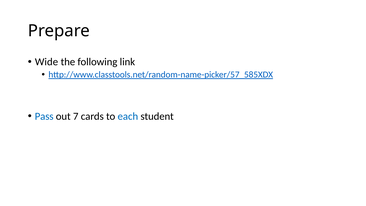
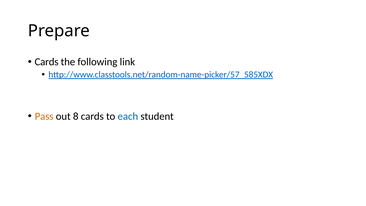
Wide: Wide -> Cards (47, 62)
Pass colour: blue -> orange (44, 116)
7: 7 -> 8 (76, 116)
